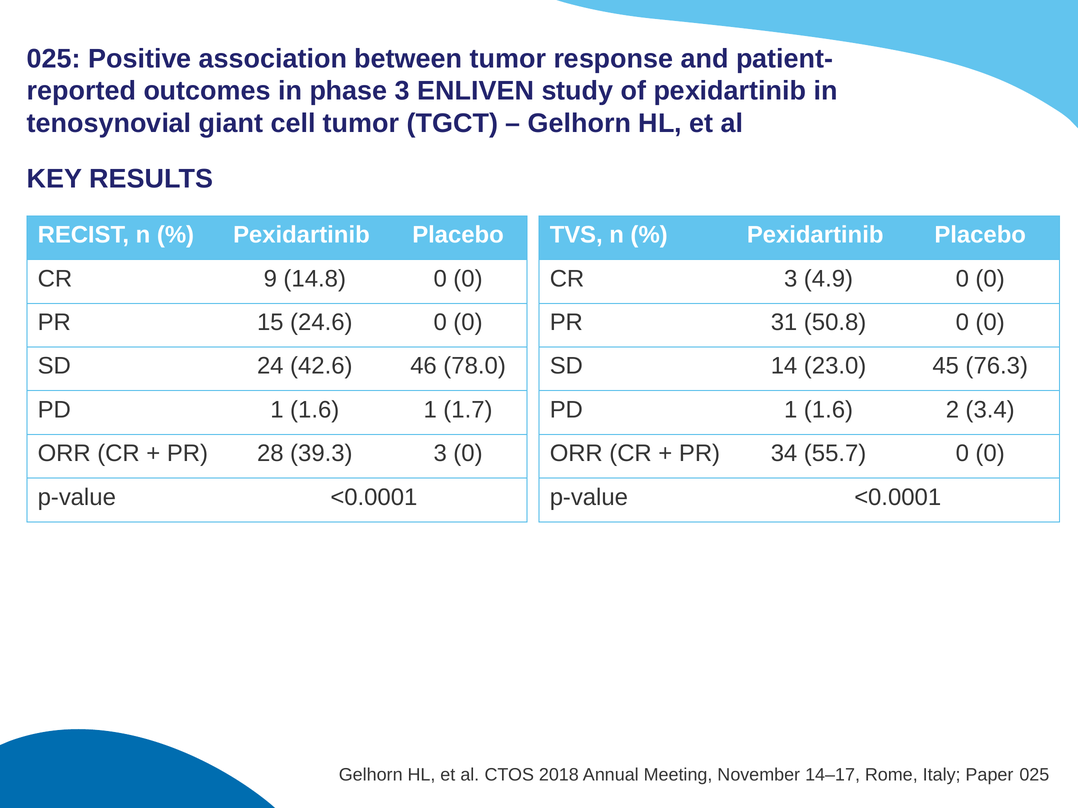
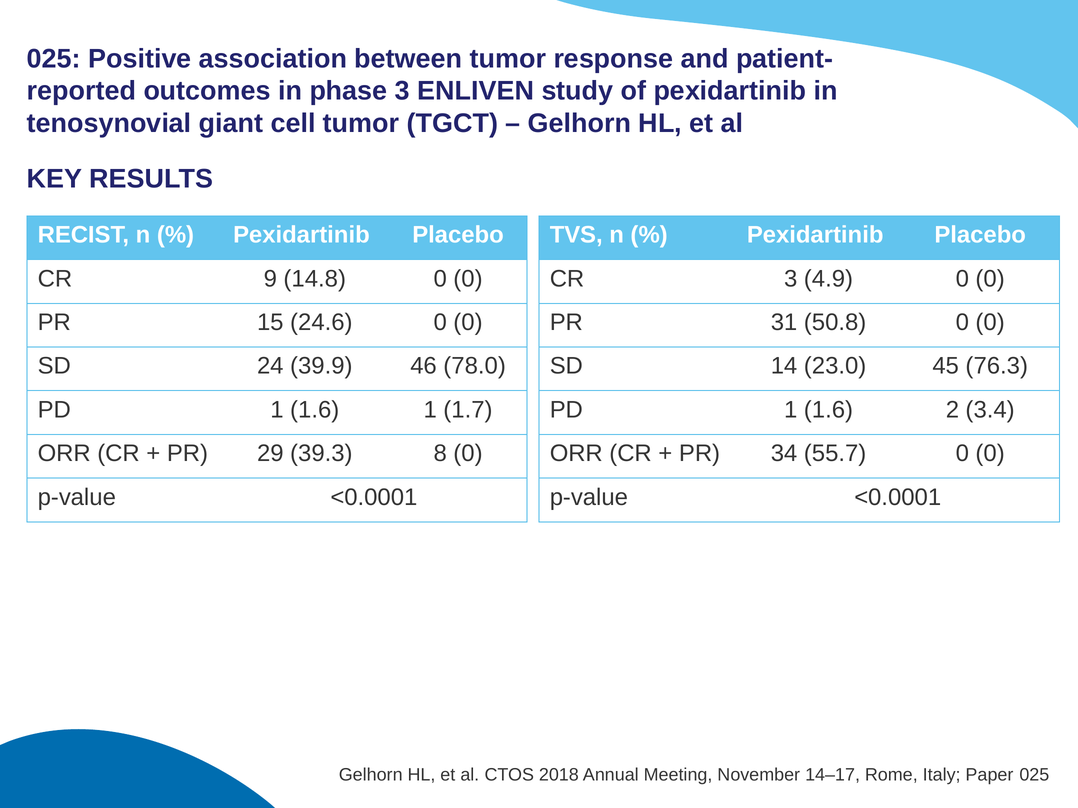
42.6: 42.6 -> 39.9 (321, 366)
28: 28 -> 29 (270, 454)
39.3 3: 3 -> 8 (440, 454)
